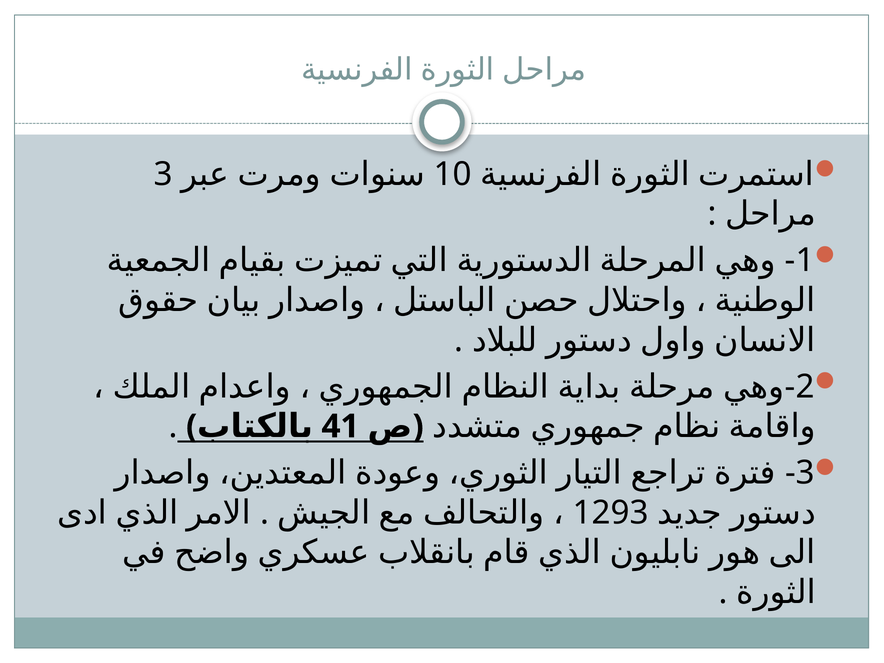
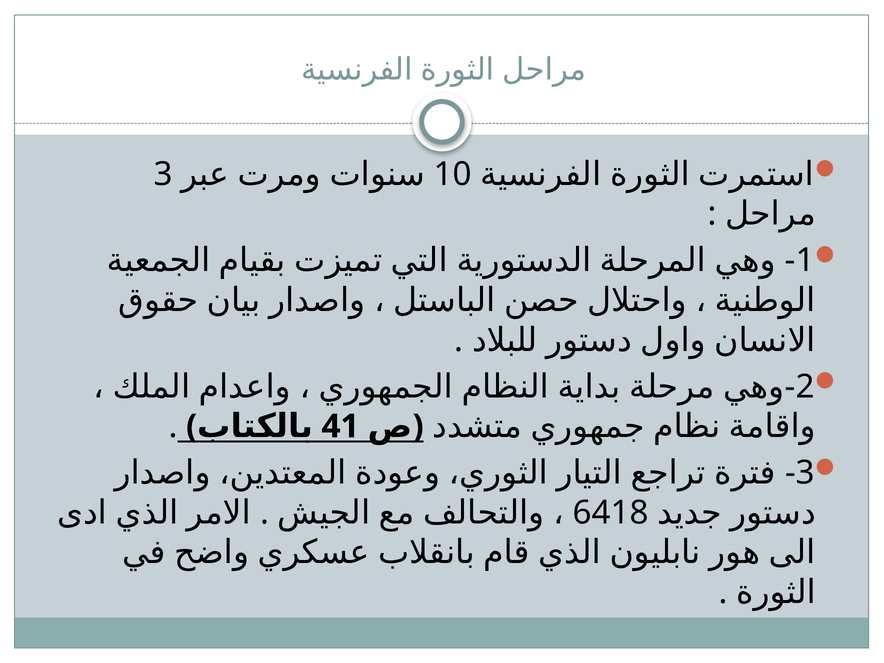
1293: 1293 -> 6418 (611, 513)
